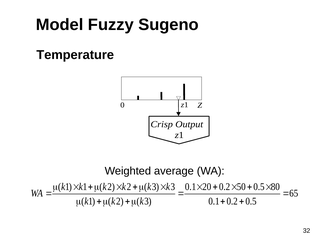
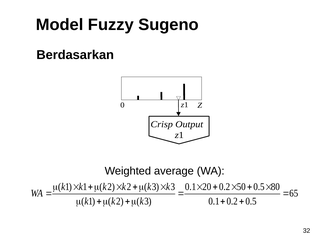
Temperature: Temperature -> Berdasarkan (75, 55)
